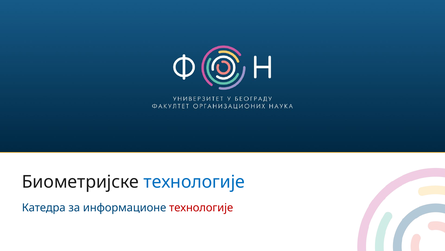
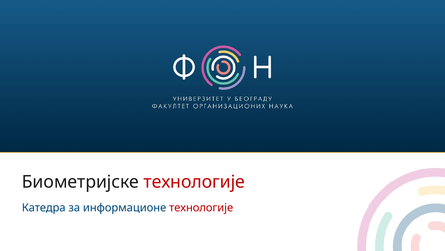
технологије colour: blue -> red (194, 182)
